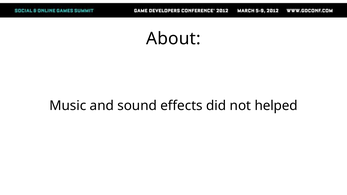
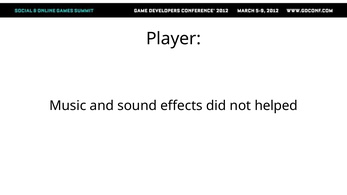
About: About -> Player (174, 39)
